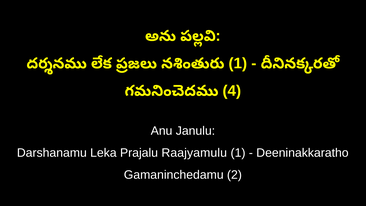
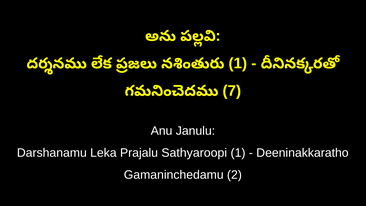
4: 4 -> 7 (232, 91)
Raajyamulu: Raajyamulu -> Sathyaroopi (194, 153)
